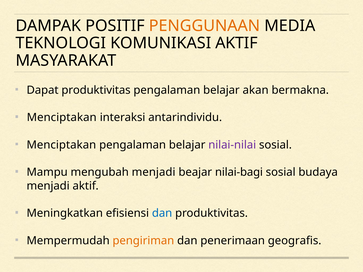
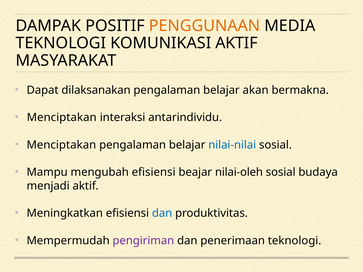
Dapat produktivitas: produktivitas -> dilaksanakan (96, 90)
nilai-nilai colour: purple -> blue (232, 145)
mengubah menjadi: menjadi -> efisiensi (154, 172)
nilai-bagi: nilai-bagi -> nilai-oleh (239, 172)
pengiriman colour: orange -> purple (143, 241)
penerimaan geografis: geografis -> teknologi (295, 241)
